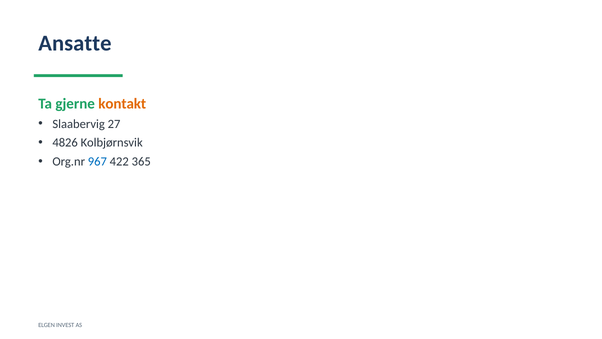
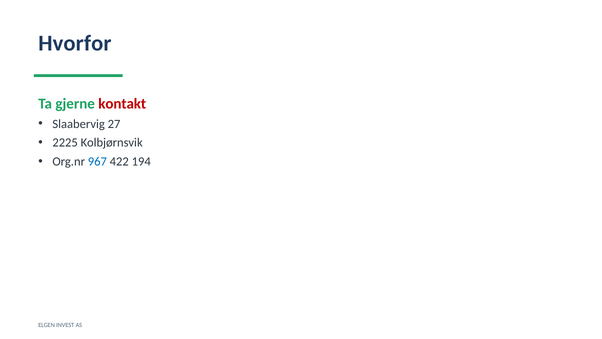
Ansatte: Ansatte -> Hvorfor (75, 43)
kontakt colour: orange -> red (122, 104)
4826: 4826 -> 2225 (65, 143)
365: 365 -> 194 (141, 161)
